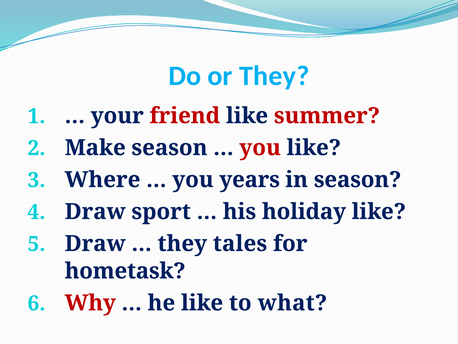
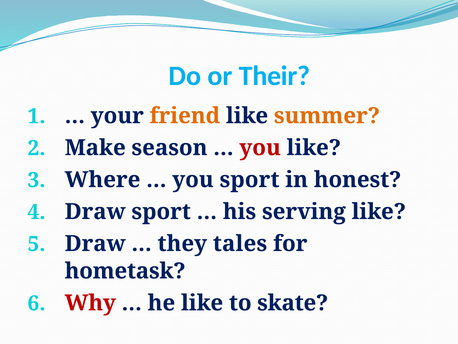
or They: They -> Their (274, 76)
friend colour: red -> orange (185, 116)
summer colour: red -> orange (327, 116)
you years: years -> sport (249, 179)
in season: season -> honest (358, 179)
holiday: holiday -> serving (304, 211)
what: what -> skate (293, 303)
